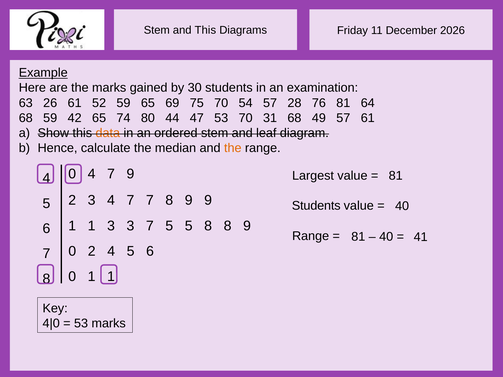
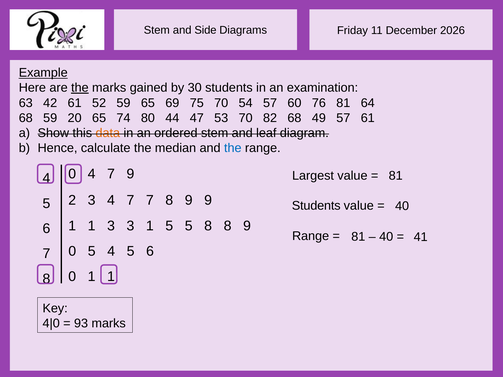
and This: This -> Side (205, 30)
the underline: none -> present (80, 88)
26: 26 -> 42 (50, 103)
28: 28 -> 60 (294, 103)
42: 42 -> 20 (75, 118)
31: 31 -> 82 (270, 118)
the colour: orange -> blue (233, 148)
3 7: 7 -> 1 (150, 226)
0 2: 2 -> 5 (92, 252)
53: 53 -> 93 (81, 324)
